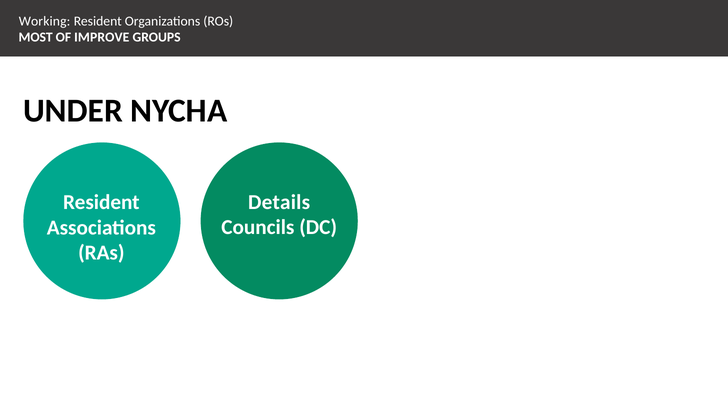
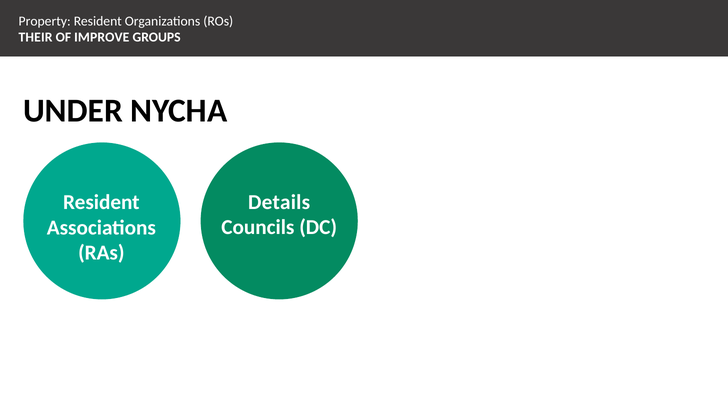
Working: Working -> Property (45, 21)
MOST: MOST -> THEIR (36, 37)
